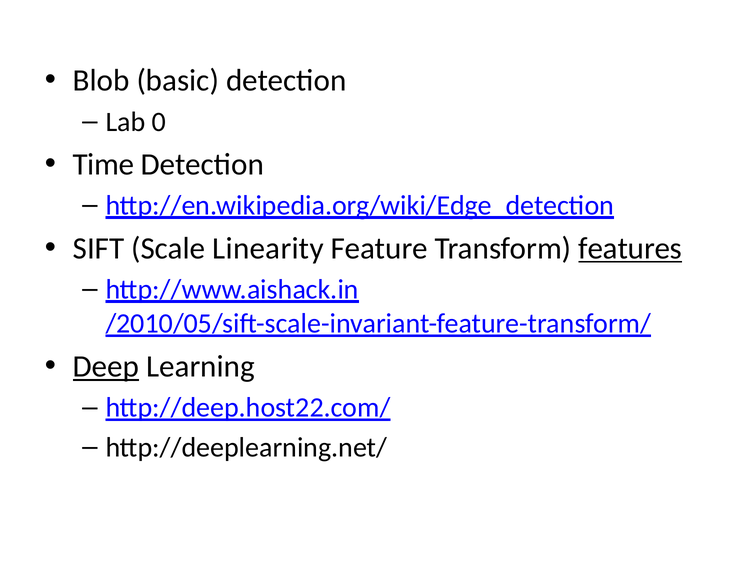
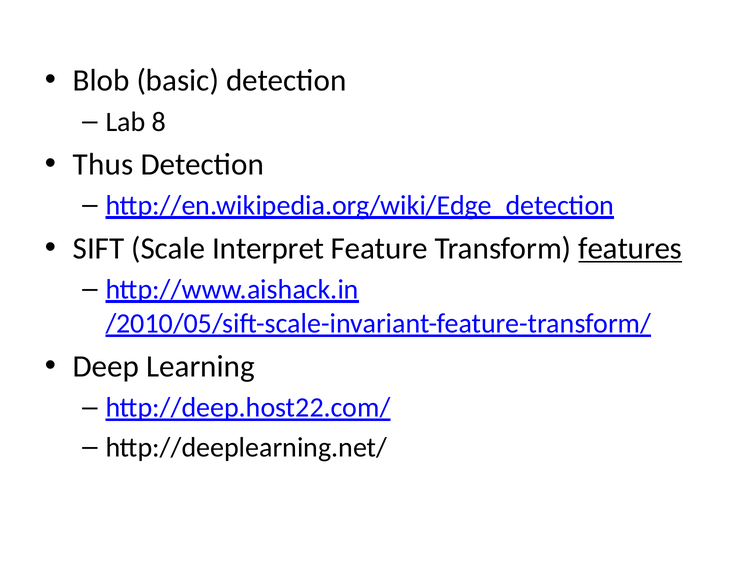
0: 0 -> 8 (159, 122)
Time: Time -> Thus (103, 164)
Linearity: Linearity -> Interpret (268, 248)
Deep underline: present -> none (106, 366)
